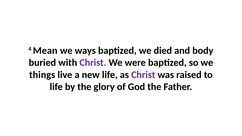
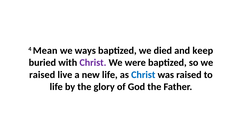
body: body -> keep (203, 51)
things: things -> raised (42, 75)
Christ colour: purple -> blue (143, 75)
